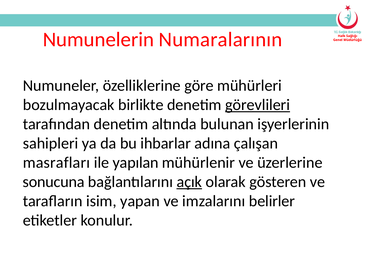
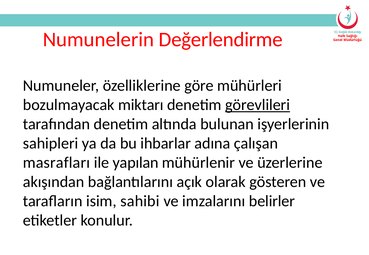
Numaralarının: Numaralarının -> Değerlendirme (221, 40)
birlikte: birlikte -> miktarı (141, 105)
sonucuna: sonucuna -> akışından (54, 182)
açık underline: present -> none (189, 182)
yapan: yapan -> sahibi (140, 201)
